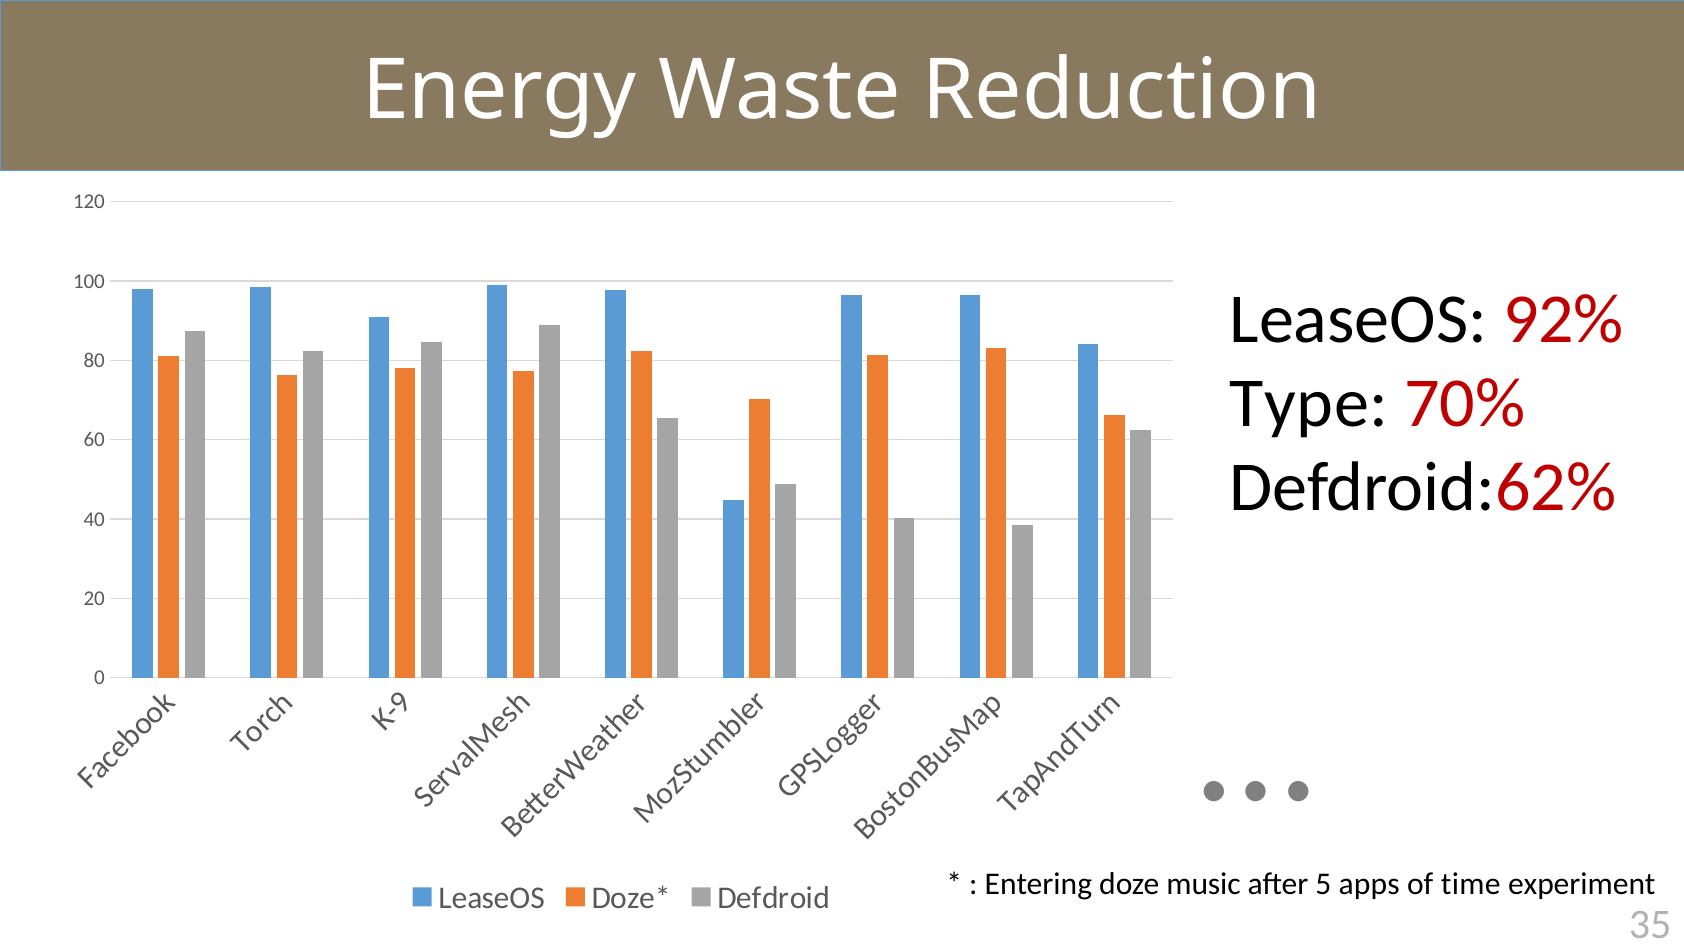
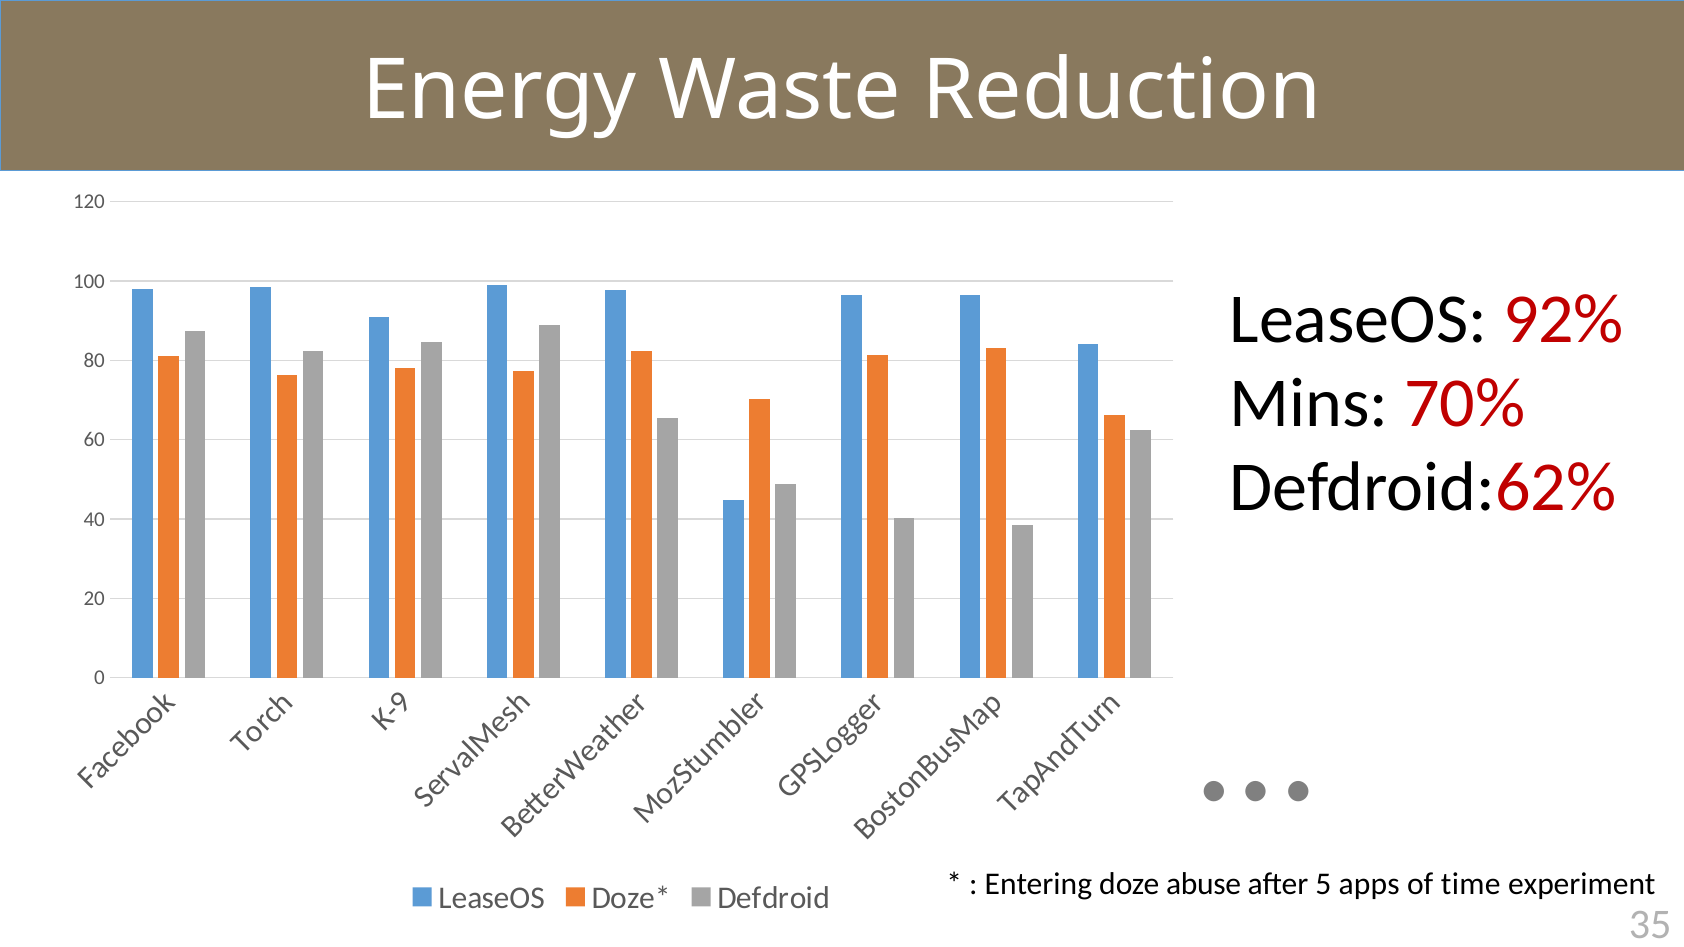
Type: Type -> Mins (1309, 404)
music: music -> abuse (1204, 884)
